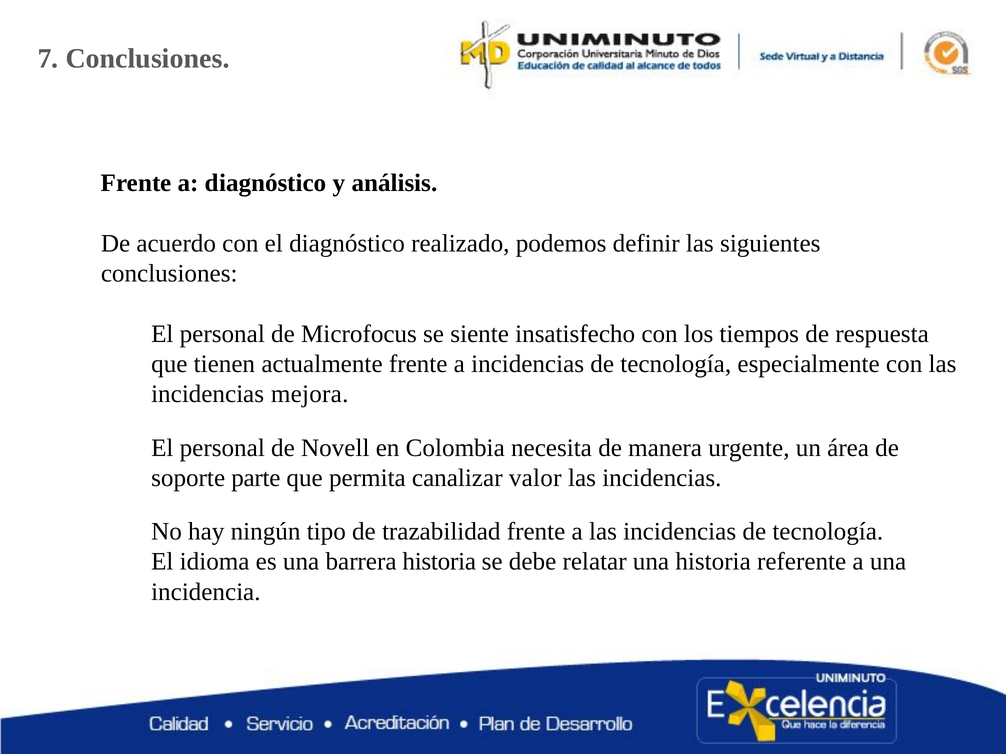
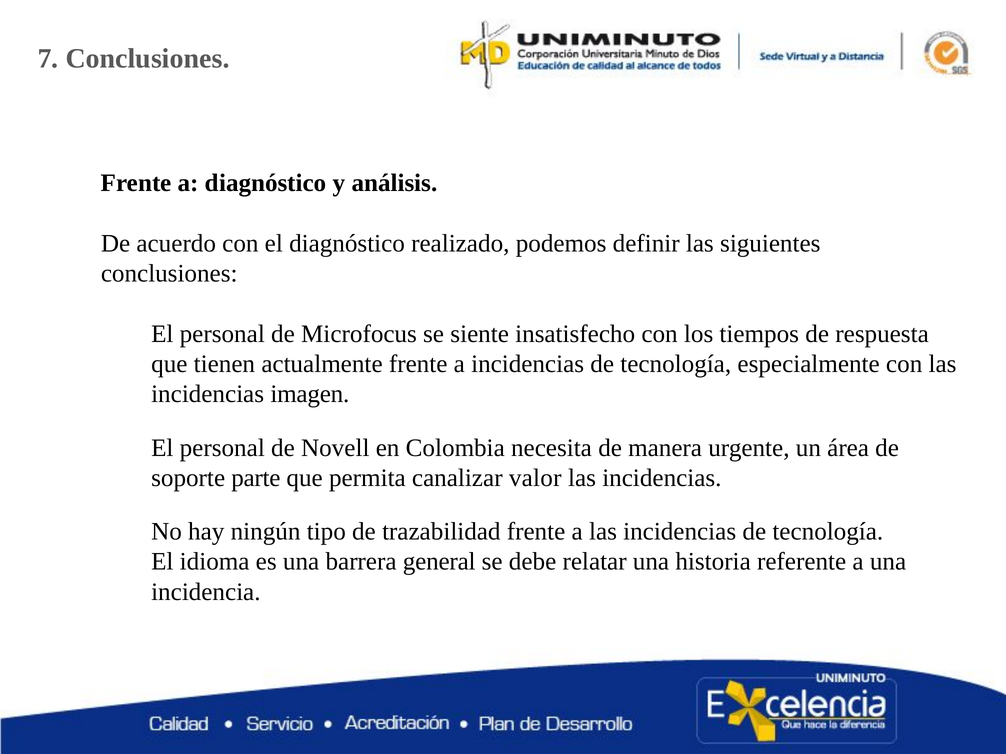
mejora: mejora -> imagen (310, 394)
barrera historia: historia -> general (439, 562)
